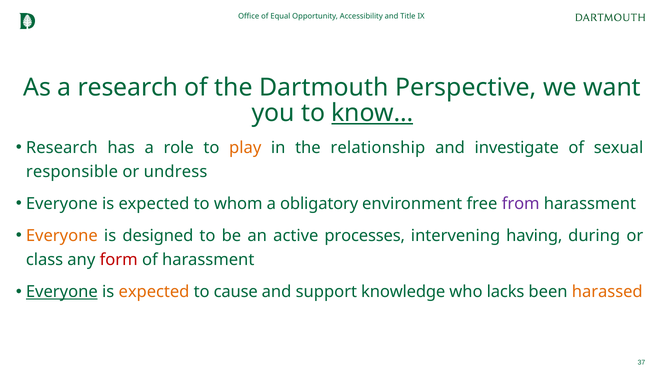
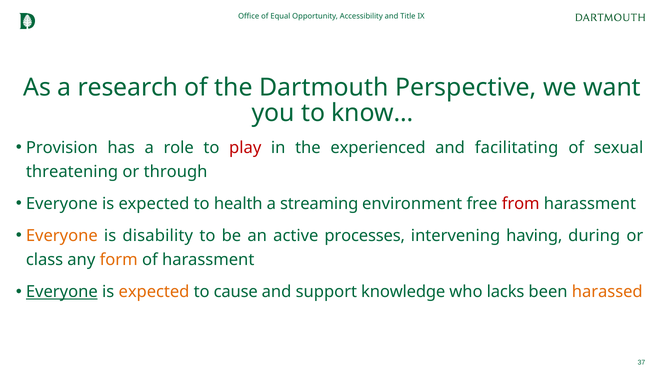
know… underline: present -> none (372, 113)
Research: Research -> Provision (62, 148)
play colour: orange -> red (245, 148)
relationship: relationship -> experienced (378, 148)
investigate: investigate -> facilitating (517, 148)
responsible: responsible -> threatening (72, 172)
undress: undress -> through (176, 172)
whom: whom -> health (238, 204)
obligatory: obligatory -> streaming (319, 204)
from colour: purple -> red (521, 204)
designed: designed -> disability (158, 236)
form colour: red -> orange (119, 260)
